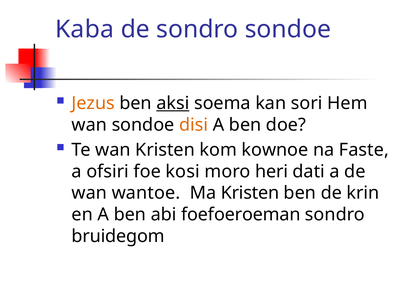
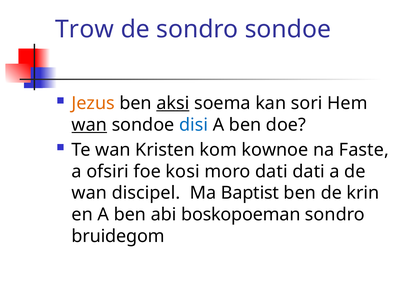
Kaba: Kaba -> Trow (85, 29)
wan underline: none -> present (89, 125)
disi colour: orange -> blue (194, 125)
moro heri: heri -> dati (271, 172)
wantoe: wantoe -> discipel (146, 193)
Ma Kristen: Kristen -> Baptist (250, 193)
foefoeroeman: foefoeroeman -> boskopoeman (241, 215)
